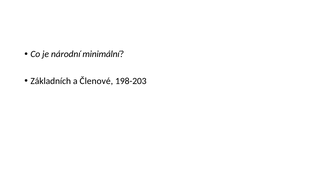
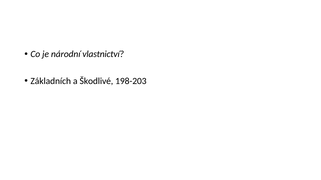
minimální: minimální -> vlastnictví (103, 54)
Členové: Členové -> Škodlivé (96, 81)
